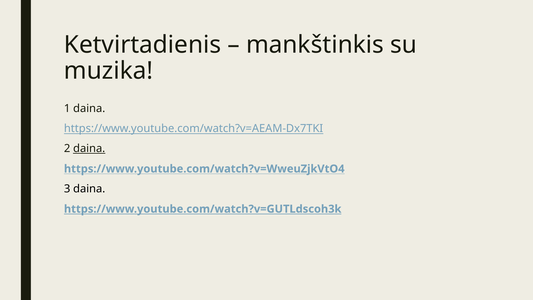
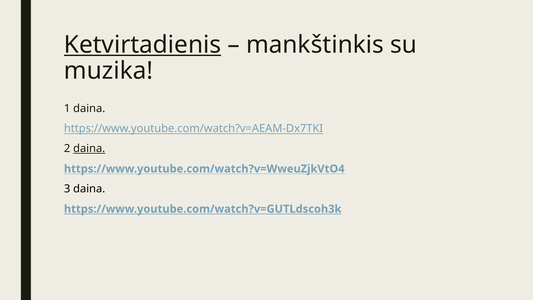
Ketvirtadienis underline: none -> present (143, 45)
